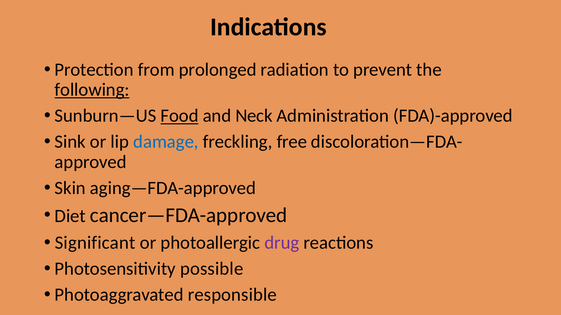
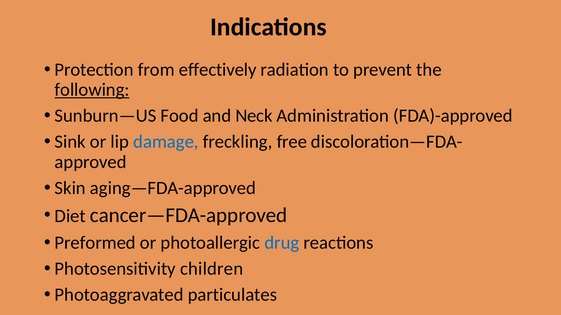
prolonged: prolonged -> effectively (218, 70)
Food underline: present -> none (180, 116)
Significant: Significant -> Preformed (95, 243)
drug colour: purple -> blue (282, 243)
possible: possible -> children (212, 269)
responsible: responsible -> particulates (232, 295)
